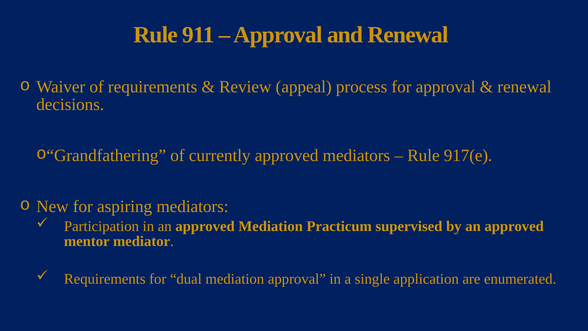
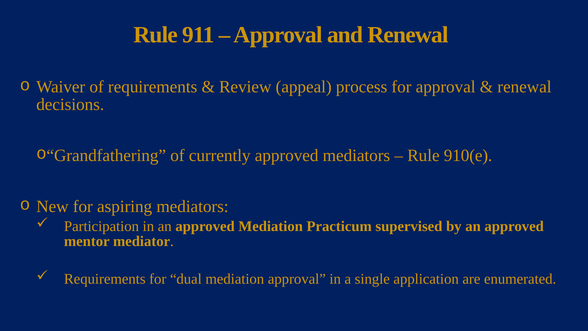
917(e: 917(e -> 910(e (468, 155)
